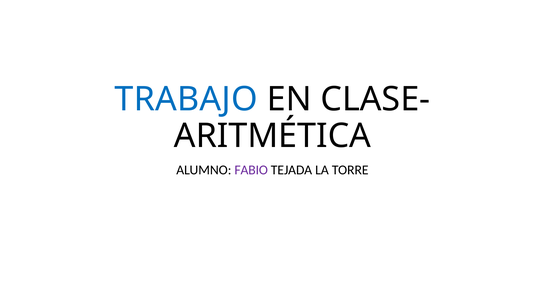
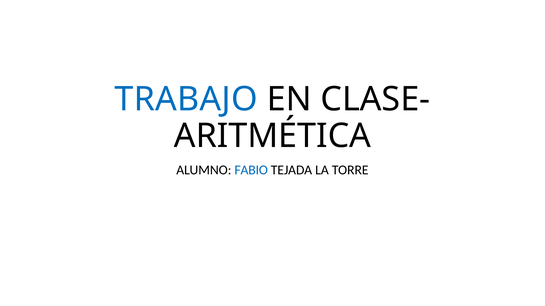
FABIO colour: purple -> blue (251, 170)
